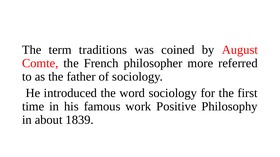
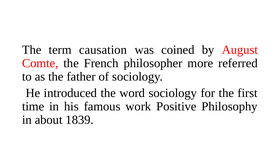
traditions: traditions -> causation (103, 50)
